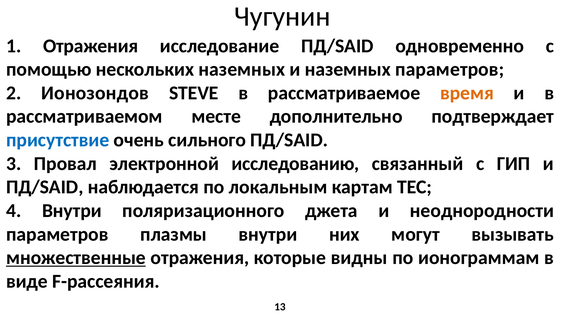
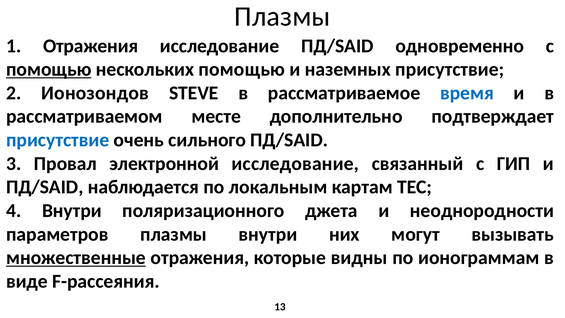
Чугунин: Чугунин -> Плазмы (282, 17)
помощью underline: none -> present (49, 69)
нескольких наземных: наземных -> помощью (242, 69)
наземных параметров: параметров -> присутствие (450, 69)
время colour: orange -> blue (467, 93)
электронной исследованию: исследованию -> исследование (295, 164)
